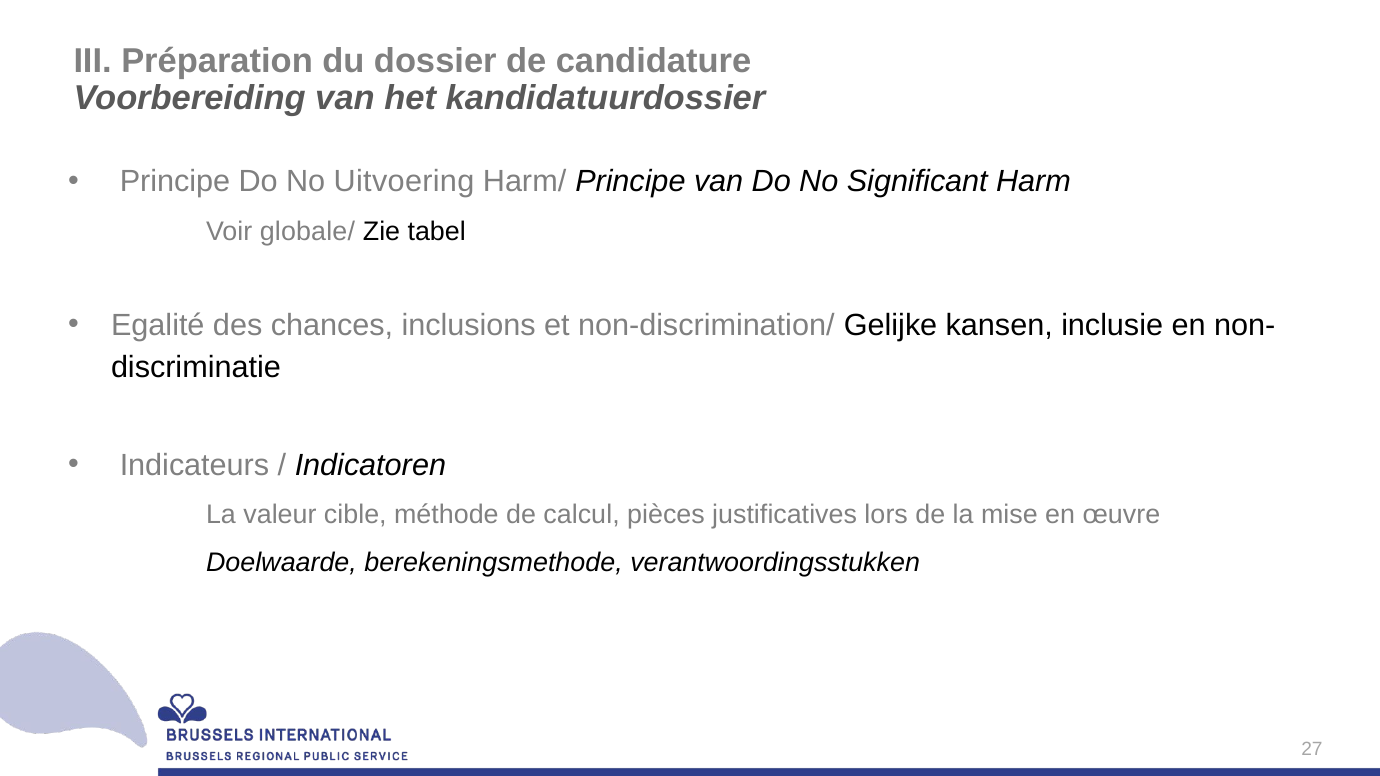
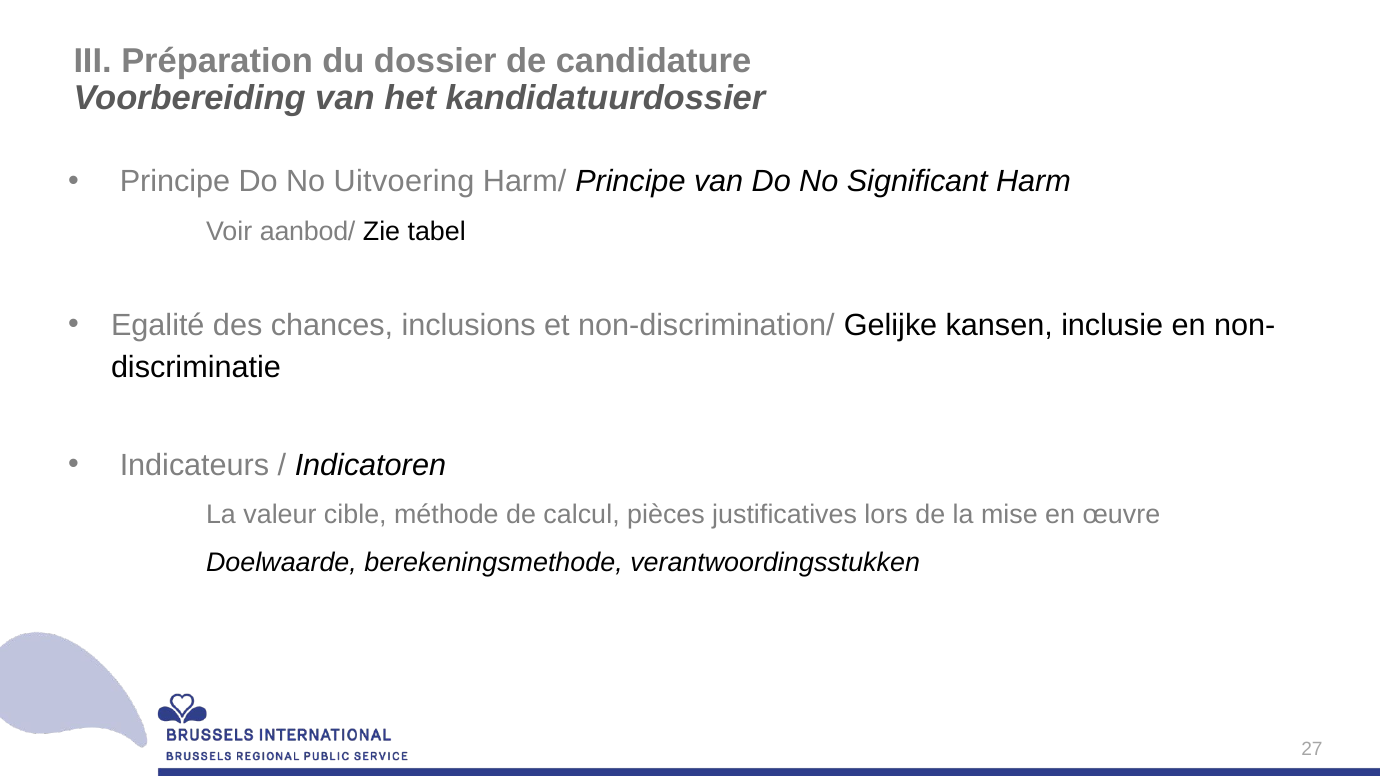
globale/: globale/ -> aanbod/ (308, 231)
